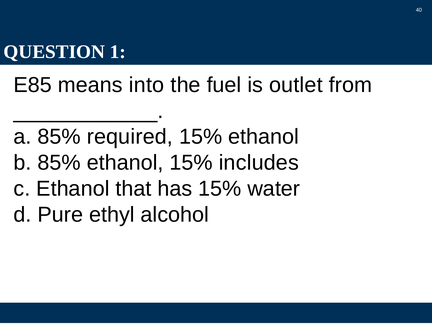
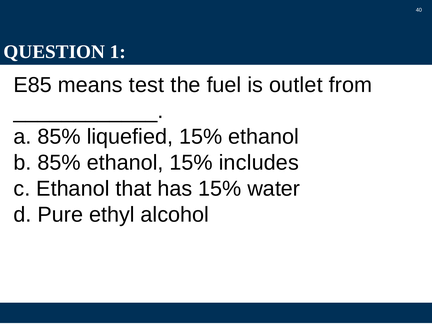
into: into -> test (147, 85)
required: required -> liquefied (130, 137)
